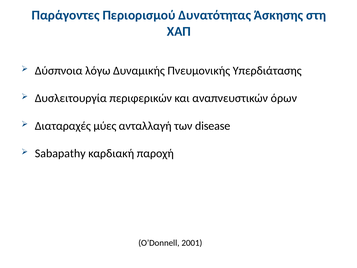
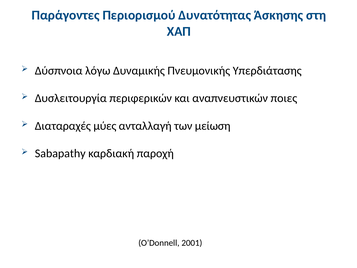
όρων: όρων -> ποιες (284, 98)
disease: disease -> μείωση (213, 126)
